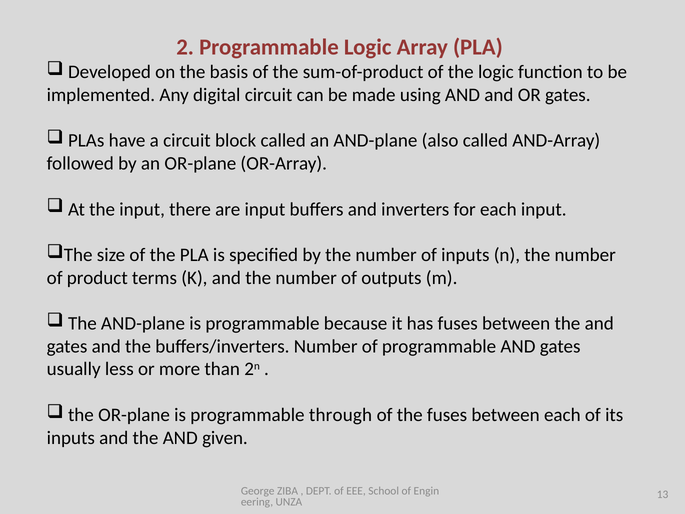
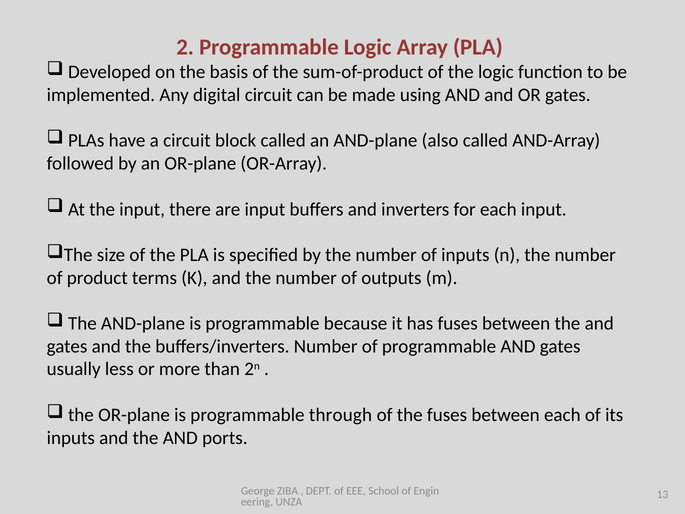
given: given -> ports (225, 438)
